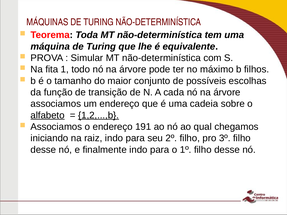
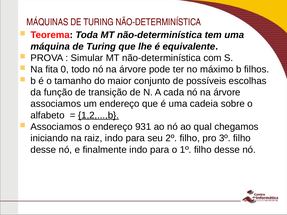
1: 1 -> 0 (65, 69)
alfabeto underline: present -> none (48, 115)
191: 191 -> 931 (143, 127)
